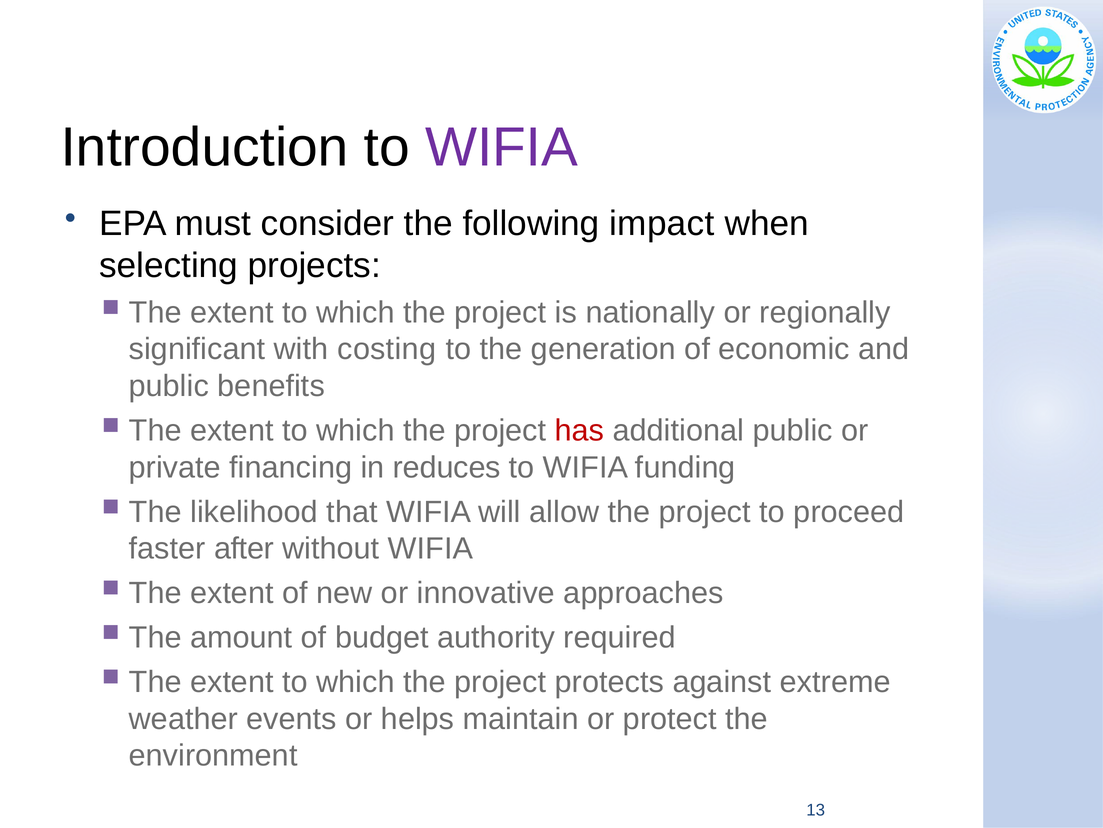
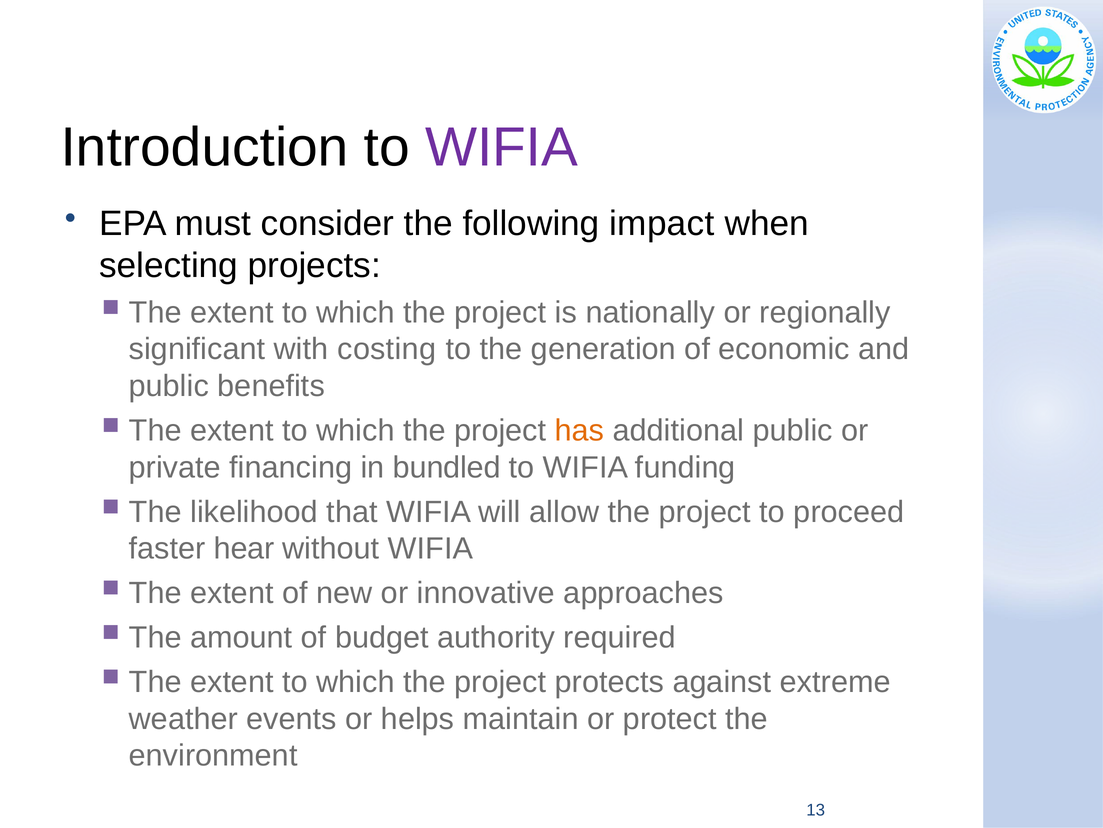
has colour: red -> orange (580, 430)
reduces: reduces -> bundled (447, 467)
after: after -> hear (244, 548)
